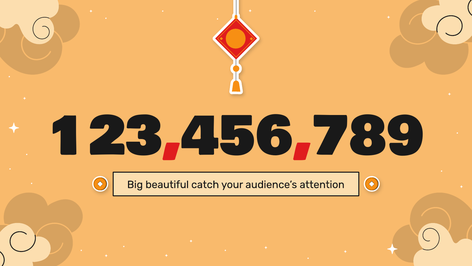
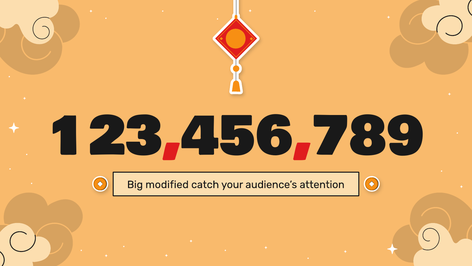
beautiful: beautiful -> modified (167, 184)
